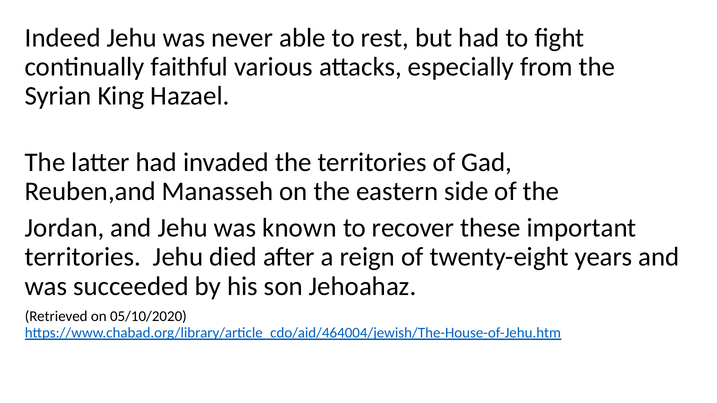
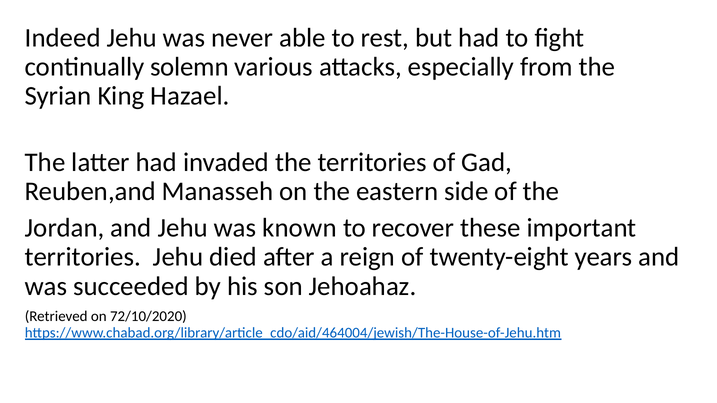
faithful: faithful -> solemn (189, 67)
05/10/2020: 05/10/2020 -> 72/10/2020 (148, 317)
